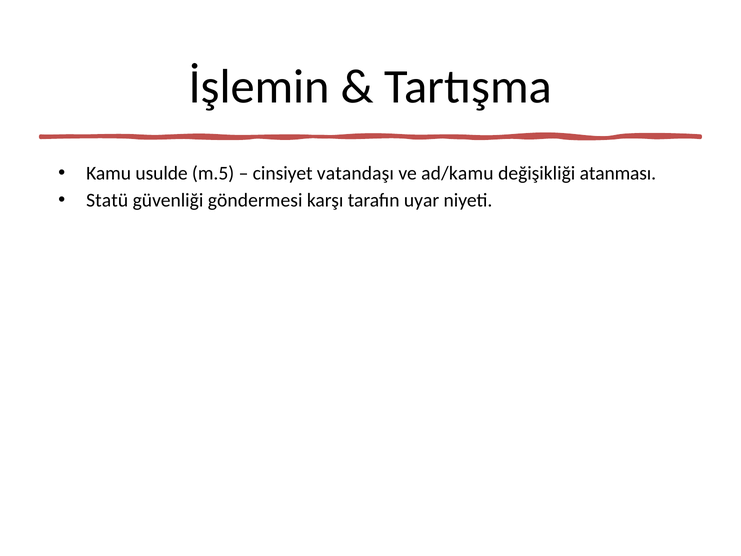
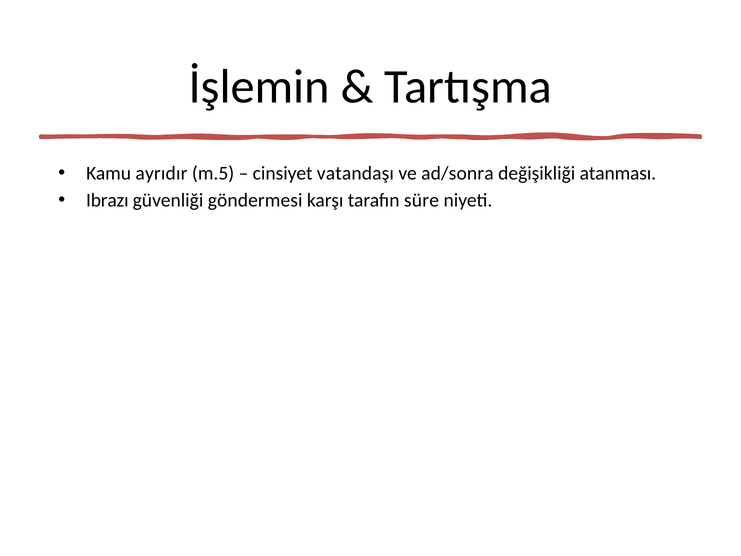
usulde: usulde -> ayrıdır (161, 173)
ad/kamu: ad/kamu -> ad/sonra (457, 173)
Statü: Statü -> Ibrazı (107, 200)
uyar: uyar -> süre (421, 200)
